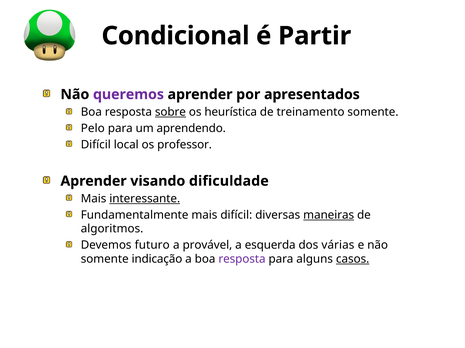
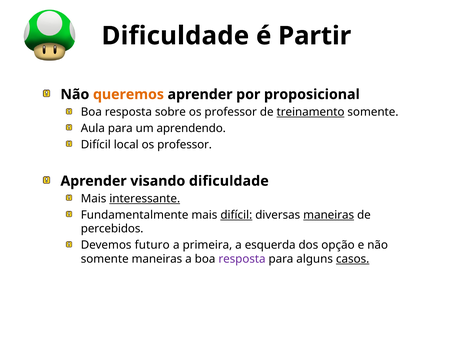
Condicional: Condicional -> Dificuldade (175, 36)
queremos colour: purple -> orange (128, 95)
apresentados: apresentados -> proposicional (312, 95)
sobre underline: present -> none (170, 112)
heurística: heurística -> professor (231, 112)
treinamento underline: none -> present (311, 112)
Pelo: Pelo -> Aula (93, 129)
difícil underline: none -> present (236, 215)
algoritmos: algoritmos -> percebidos (112, 229)
provável: provável -> primeira (207, 246)
várias: várias -> opção (338, 246)
somente indicação: indicação -> maneiras (157, 260)
